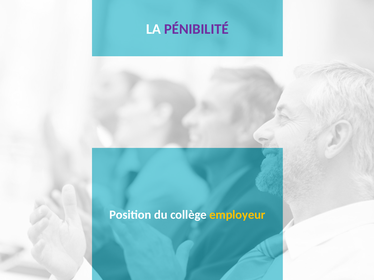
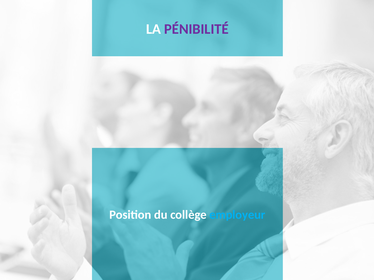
employeur colour: yellow -> light blue (237, 215)
